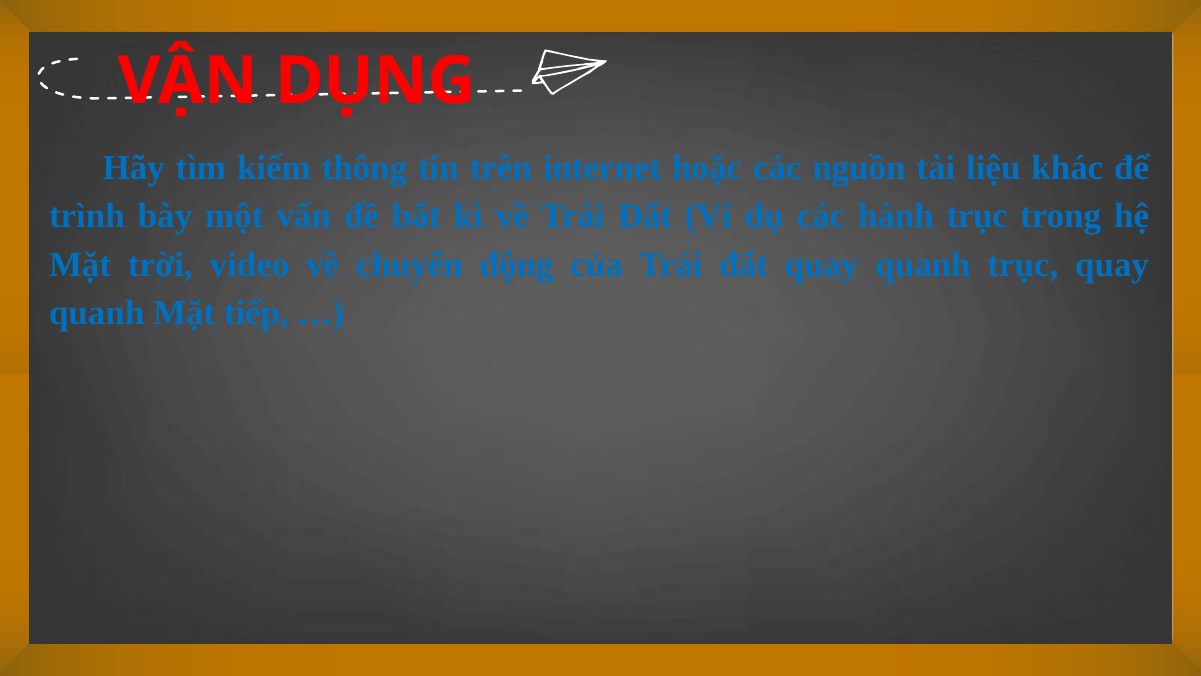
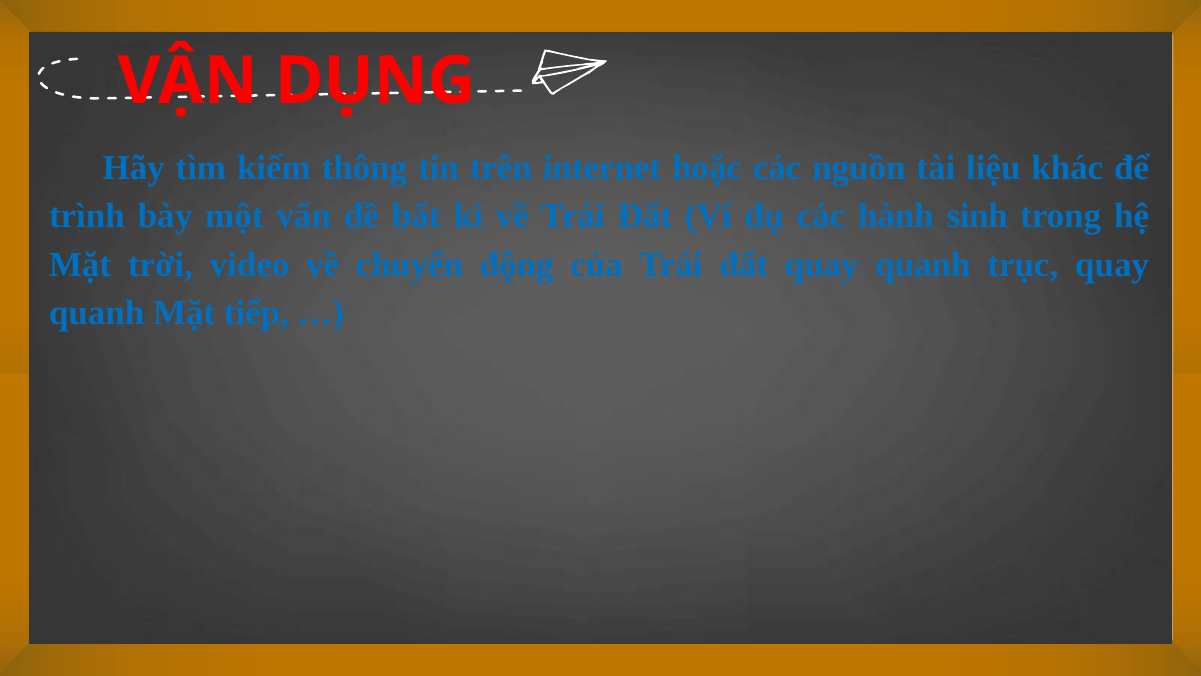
hành trục: trục -> sinh (977, 216)
